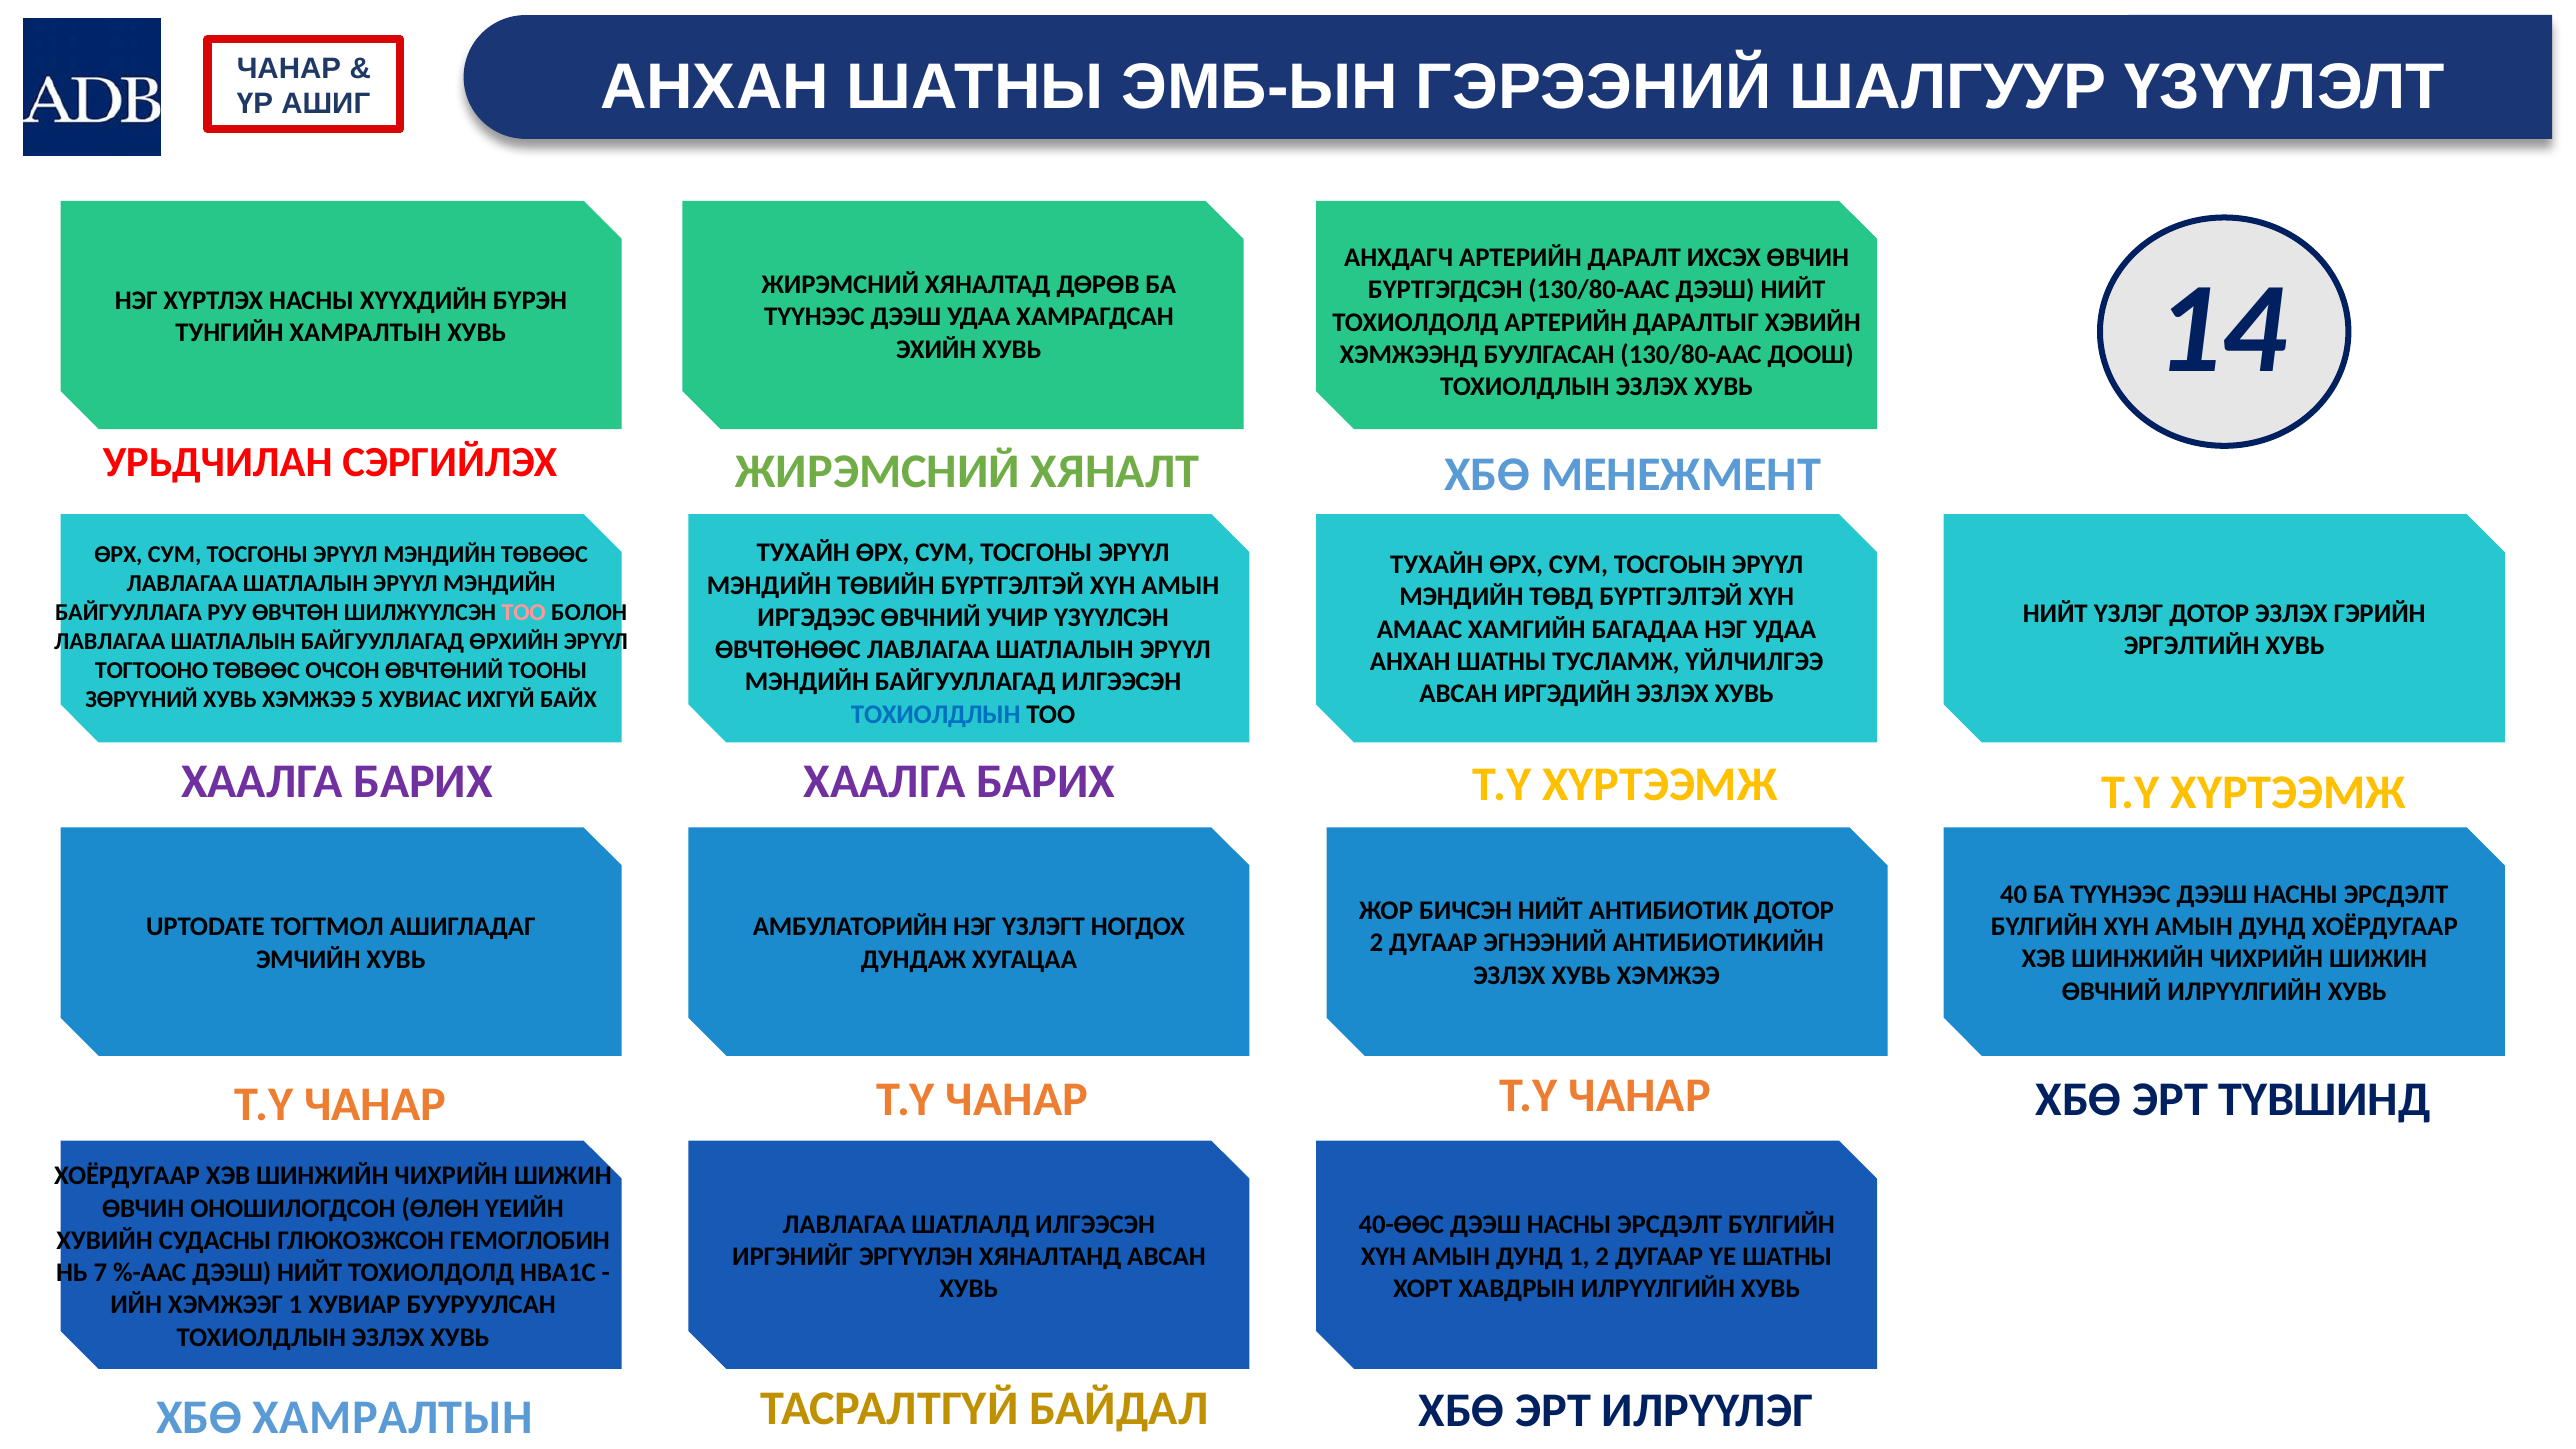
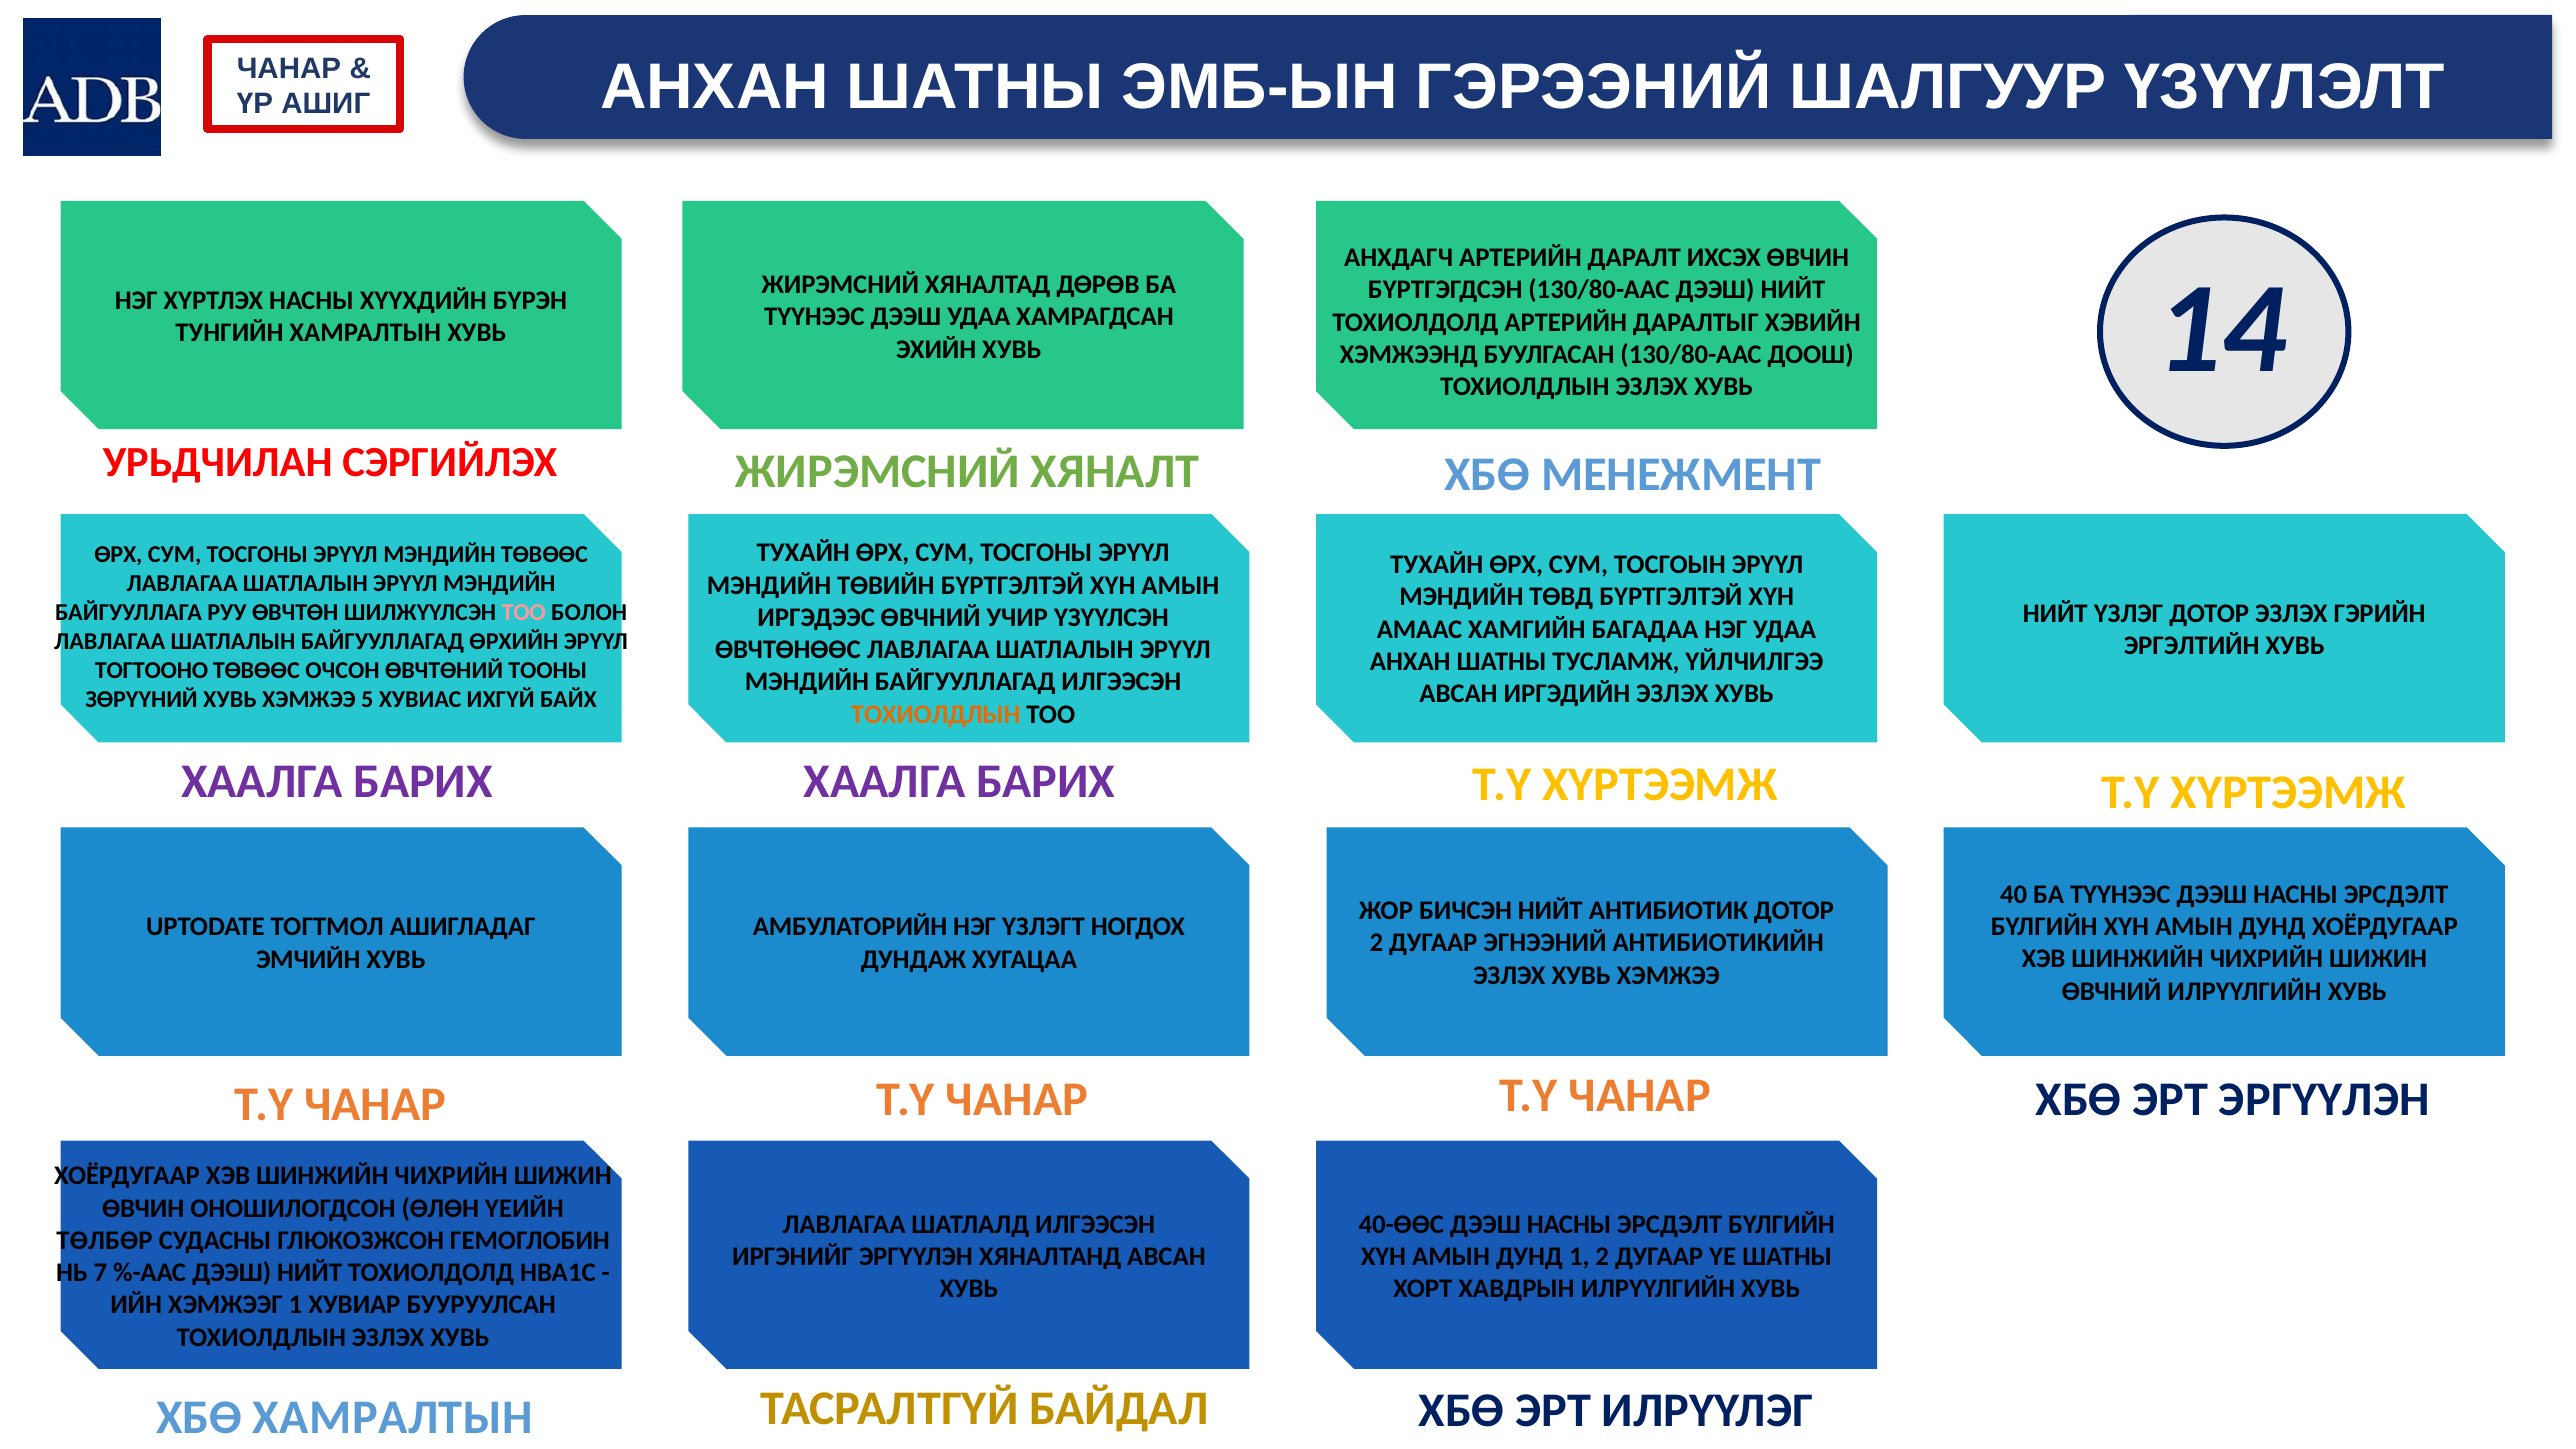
ТОХИОЛДЛЫН colour: blue -> orange (936, 714)
ЭРТ ТҮВШИНД: ТҮВШИНД -> ЭРГҮҮЛЭН (2324, 1100)
ХУВИЙН: ХУВИЙН -> ТӨЛБӨР (105, 1241)
